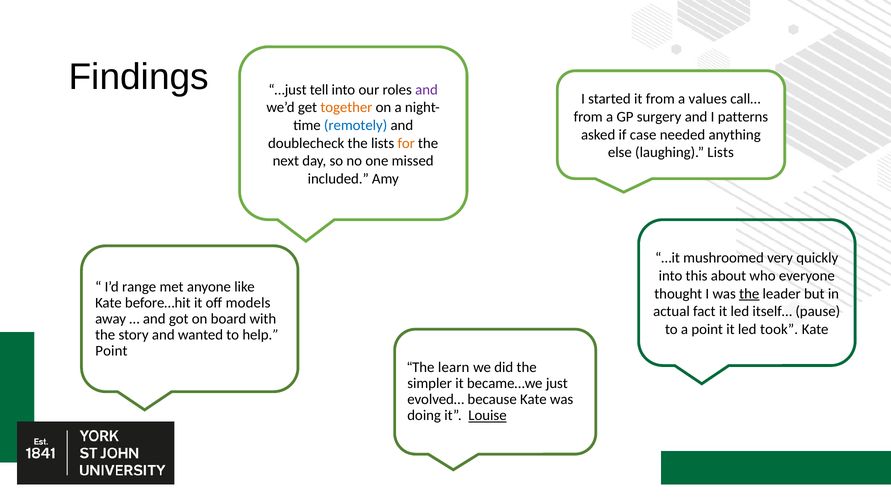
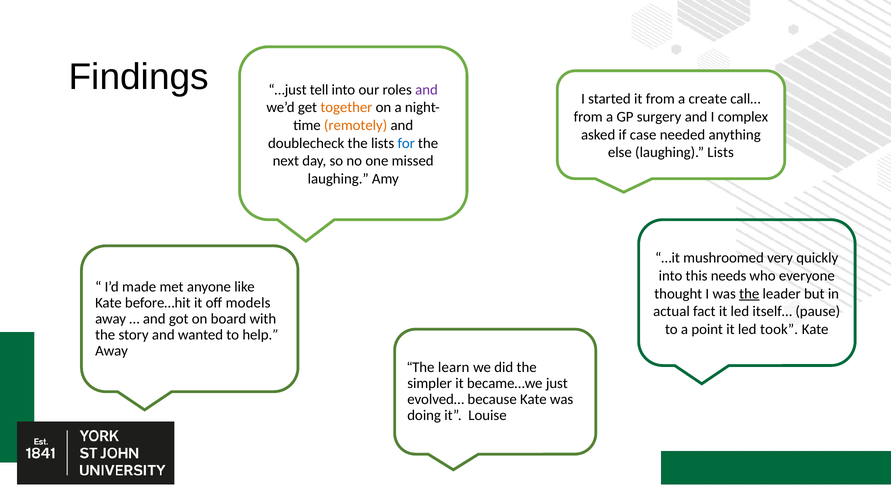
values: values -> create (708, 99)
patterns: patterns -> complex (743, 117)
remotely colour: blue -> orange (356, 125)
for colour: orange -> blue (406, 143)
included: included -> laughing (338, 179)
about: about -> needs (729, 276)
range: range -> made (139, 287)
Point: Point -> Away (112, 351)
Louise underline: present -> none (487, 416)
